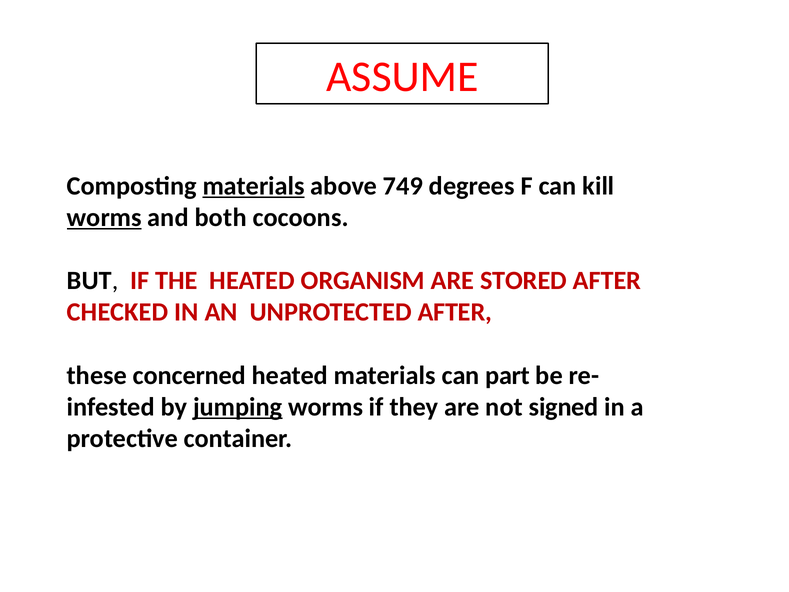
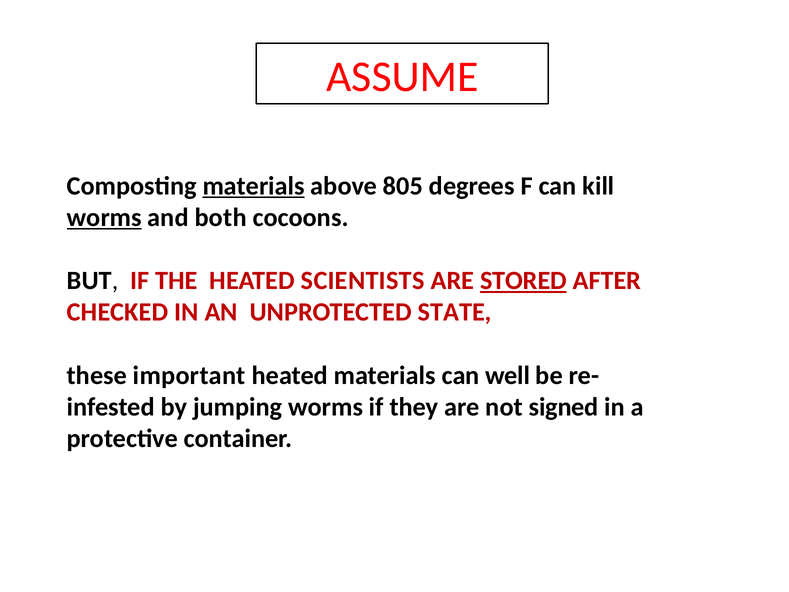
749: 749 -> 805 (403, 186)
ORGANISM: ORGANISM -> SCIENTISTS (363, 281)
STORED underline: none -> present (523, 281)
UNPROTECTED AFTER: AFTER -> STATE (455, 312)
concerned: concerned -> important (189, 375)
part: part -> well (508, 375)
jumping underline: present -> none (238, 407)
